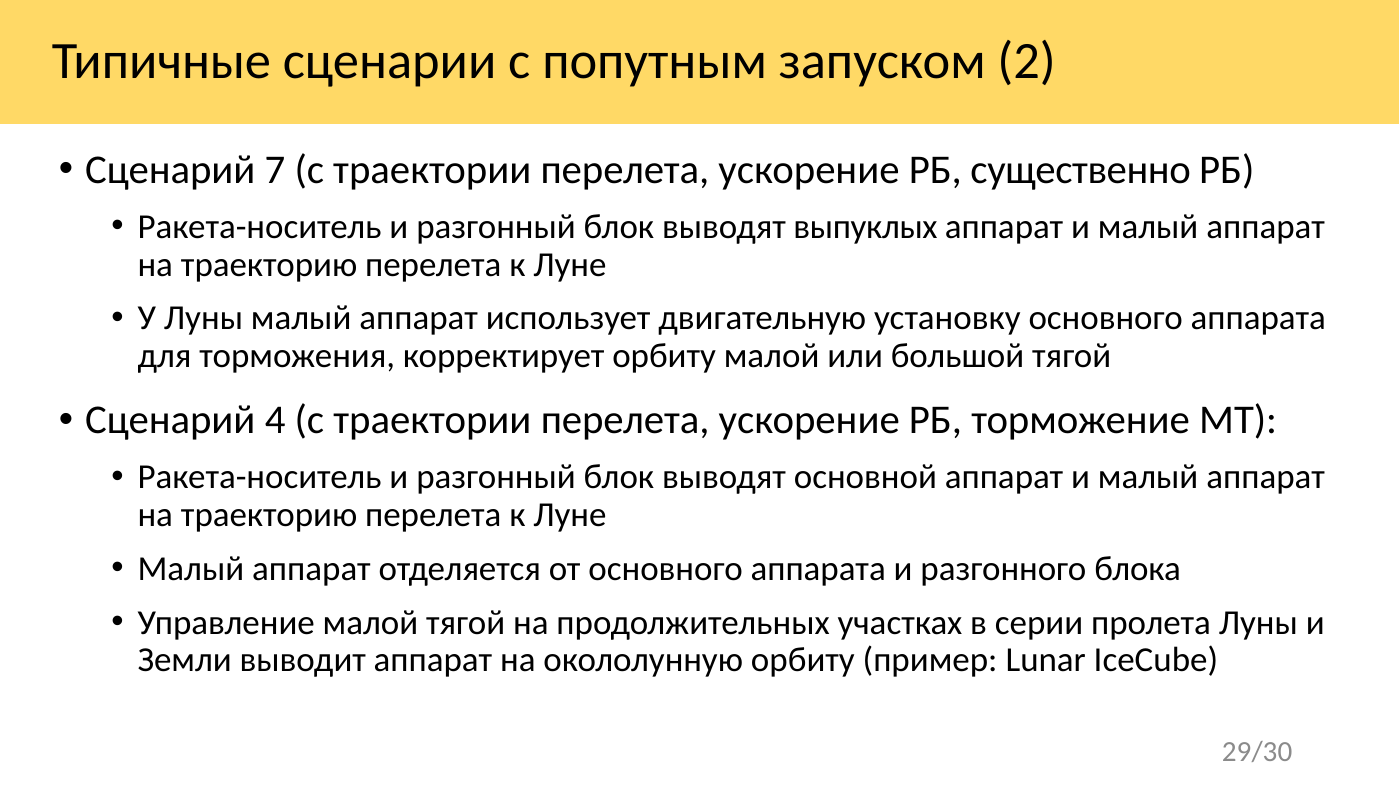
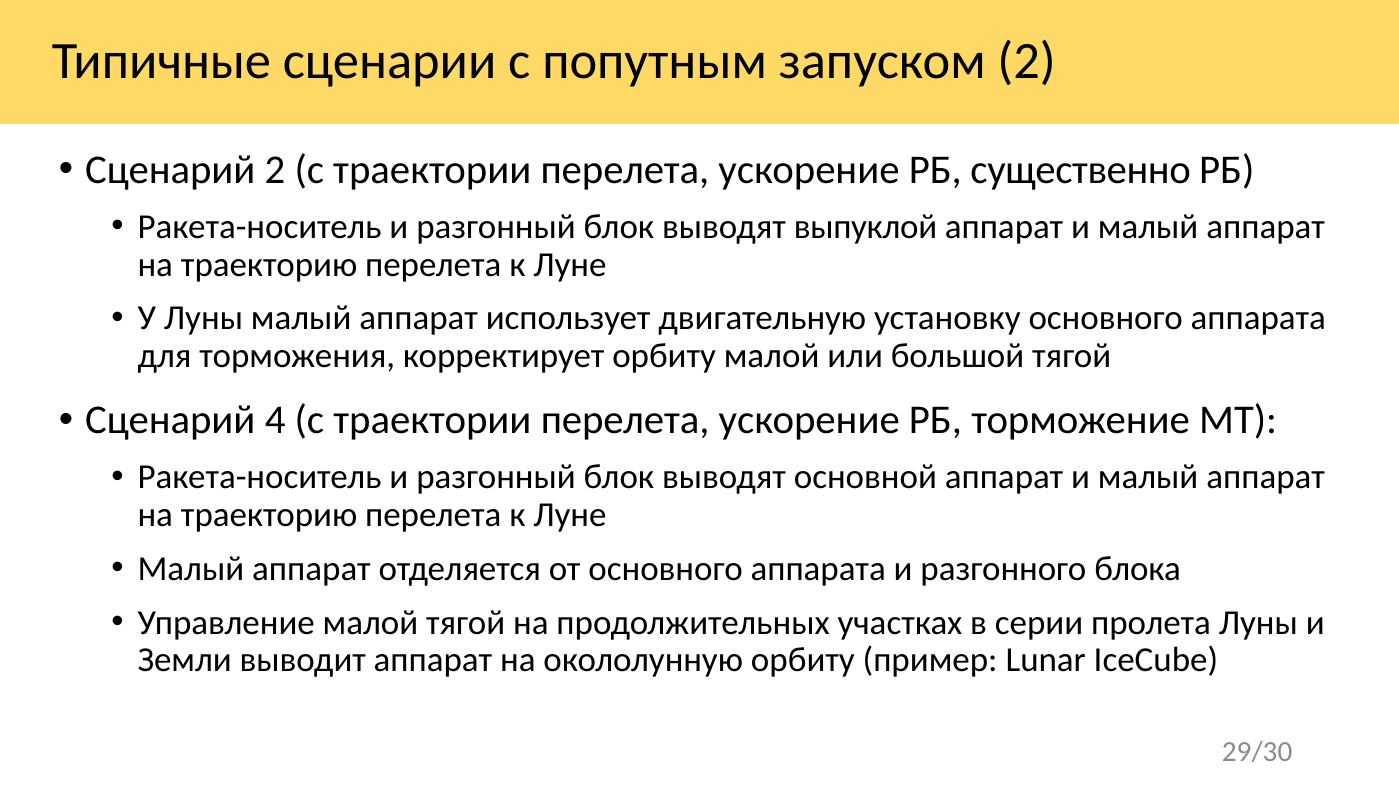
Сценарий 7: 7 -> 2 (275, 170)
выпуклых: выпуклых -> выпуклой (866, 227)
